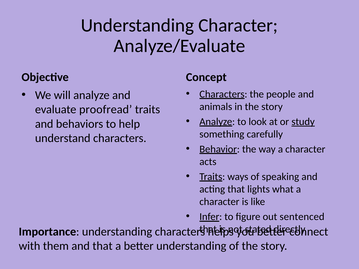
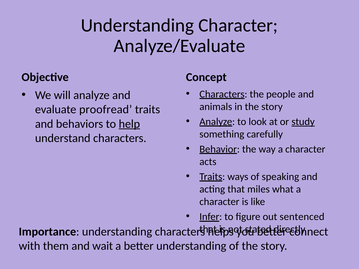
help underline: none -> present (129, 124)
lights: lights -> miles (259, 189)
and that: that -> wait (103, 246)
